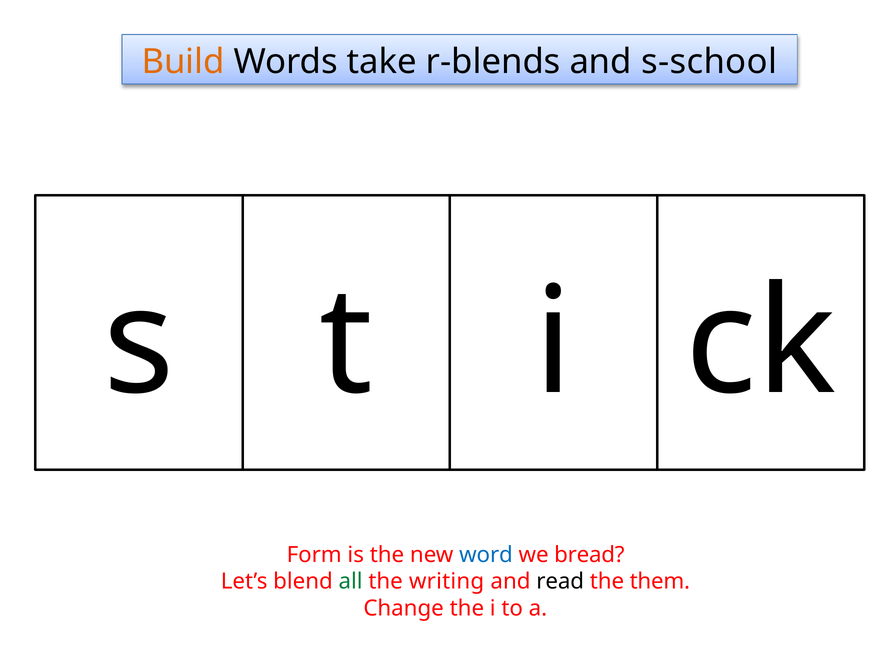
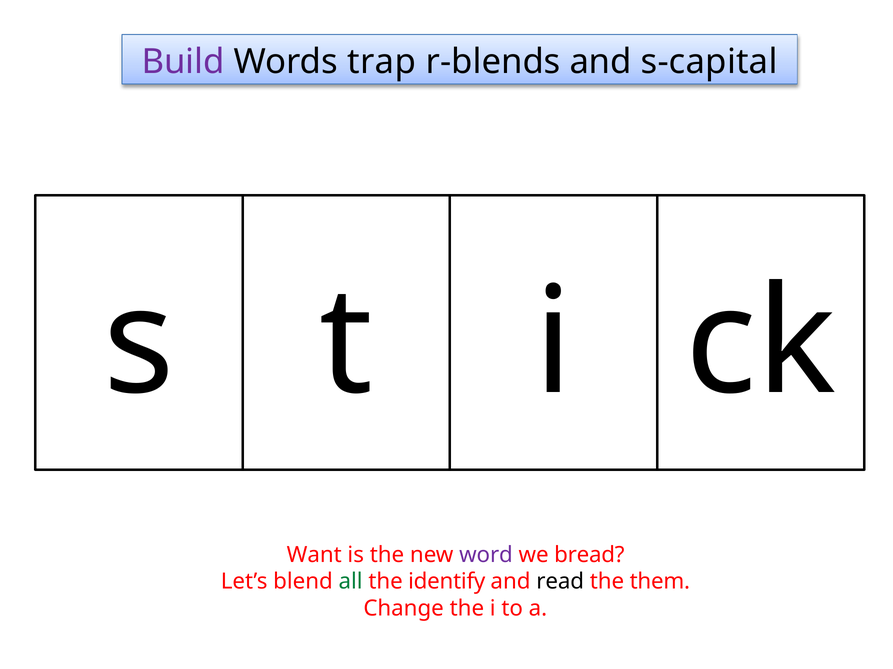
Build colour: orange -> purple (183, 62)
take: take -> trap (382, 62)
s-school: s-school -> s-capital (709, 62)
Form: Form -> Want (314, 555)
word colour: blue -> purple (486, 555)
writing: writing -> identify (447, 582)
